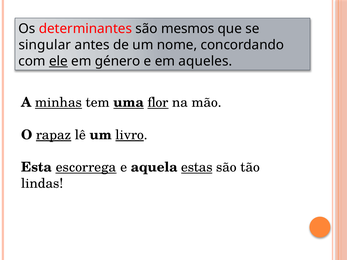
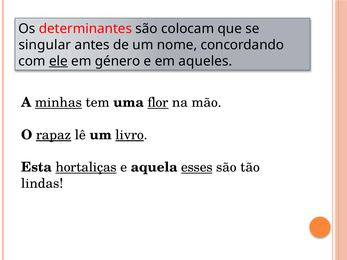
mesmos: mesmos -> colocam (188, 29)
uma underline: present -> none (129, 103)
escorrega: escorrega -> hortaliças (86, 167)
estas: estas -> esses (197, 167)
